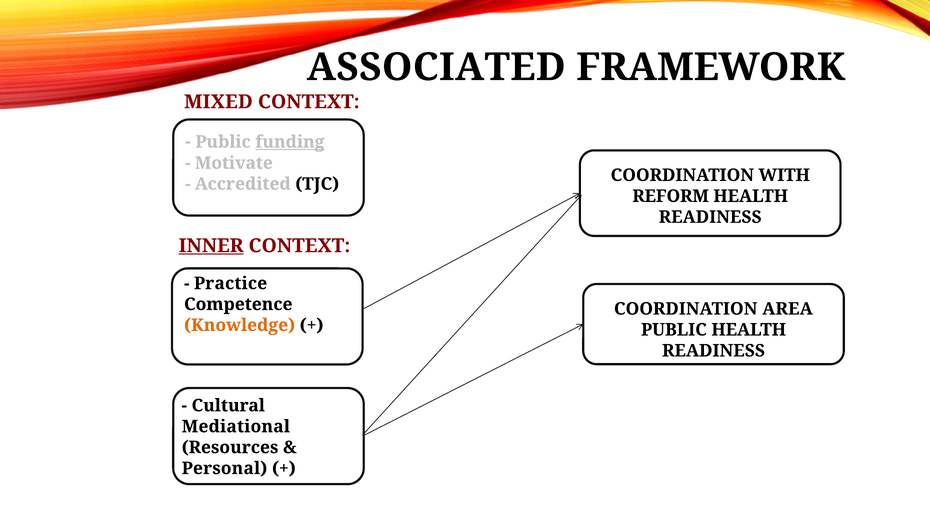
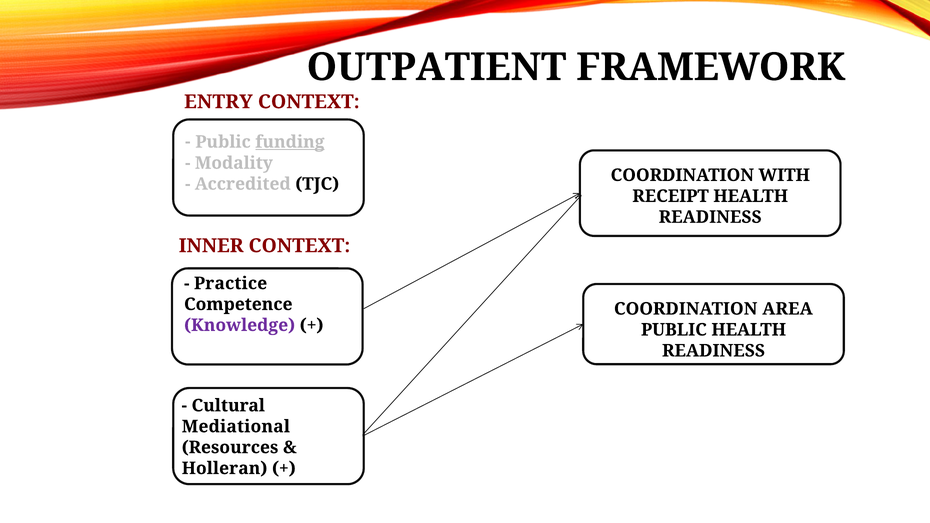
ASSOCIATED: ASSOCIATED -> OUTPATIENT (436, 67)
MIXED: MIXED -> ENTRY (218, 102)
Motivate: Motivate -> Modality (234, 163)
REFORM: REFORM -> RECEIPT (671, 196)
INNER underline: present -> none (211, 246)
Knowledge colour: orange -> purple (240, 325)
Personal: Personal -> Holleran (225, 468)
